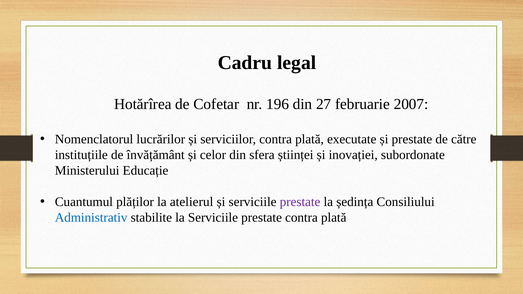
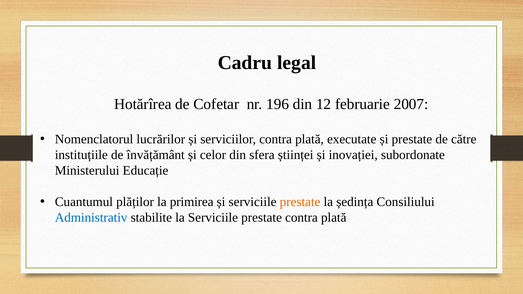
27: 27 -> 12 (324, 104)
atelierul: atelierul -> primirea (192, 202)
prestate colour: purple -> orange (300, 202)
